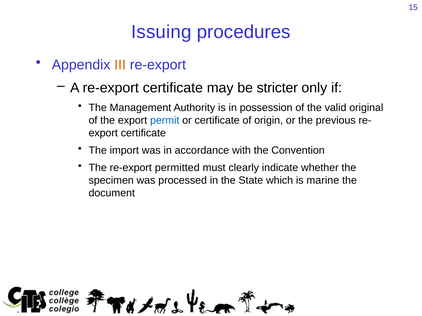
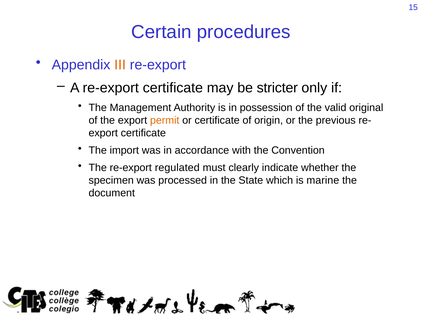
Issuing: Issuing -> Certain (161, 32)
permit colour: blue -> orange (165, 121)
permitted: permitted -> regulated (177, 168)
